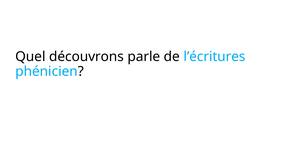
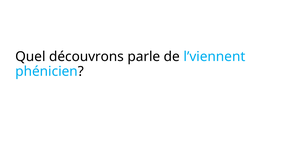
l’écritures: l’écritures -> l’viennent (214, 57)
